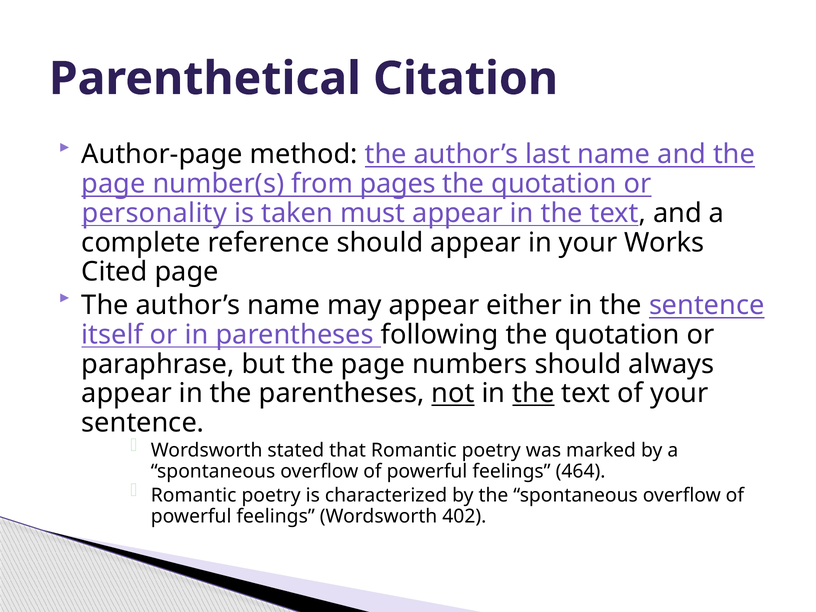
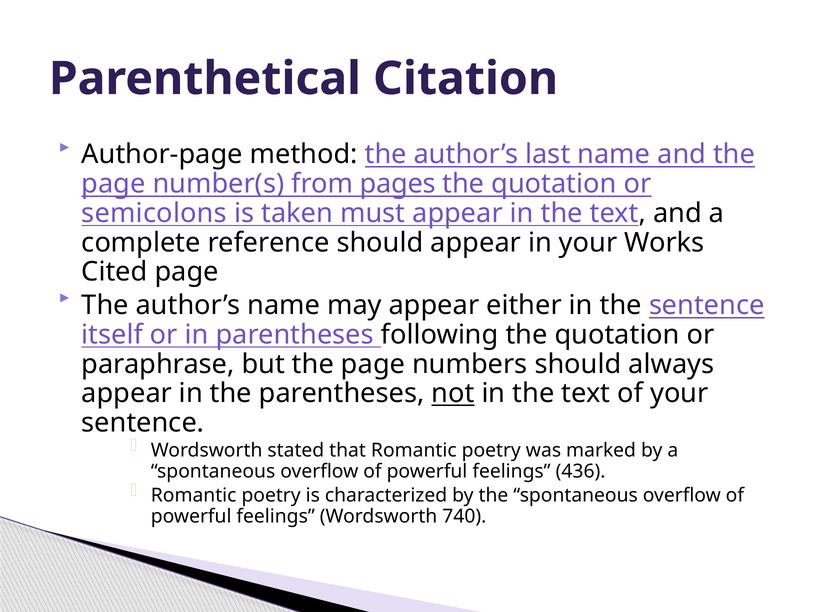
personality: personality -> semicolons (154, 213)
the underline: present -> none (533, 393)
464: 464 -> 436 (581, 471)
402: 402 -> 740 (464, 516)
